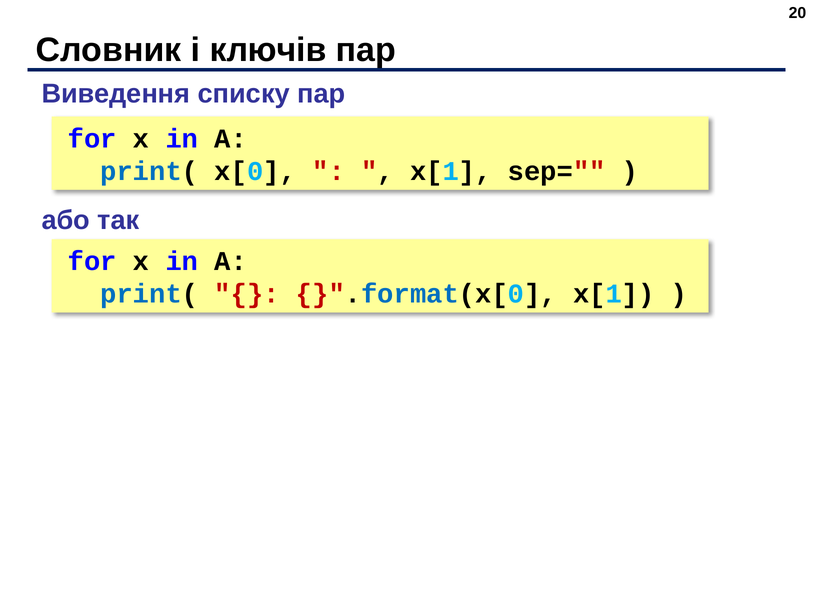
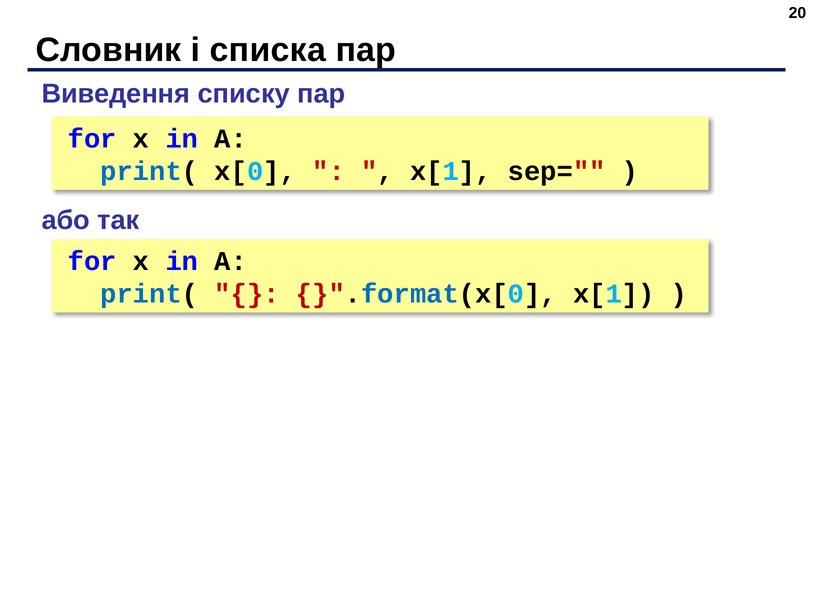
ключів: ключів -> списка (268, 50)
